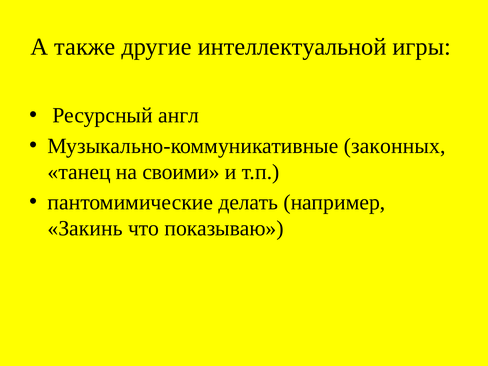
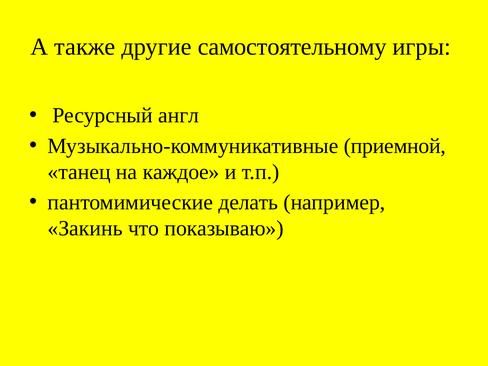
интеллектуальной: интеллектуальной -> самостоятельному (292, 47)
законных: законных -> приемной (395, 146)
своими: своими -> каждое (181, 172)
